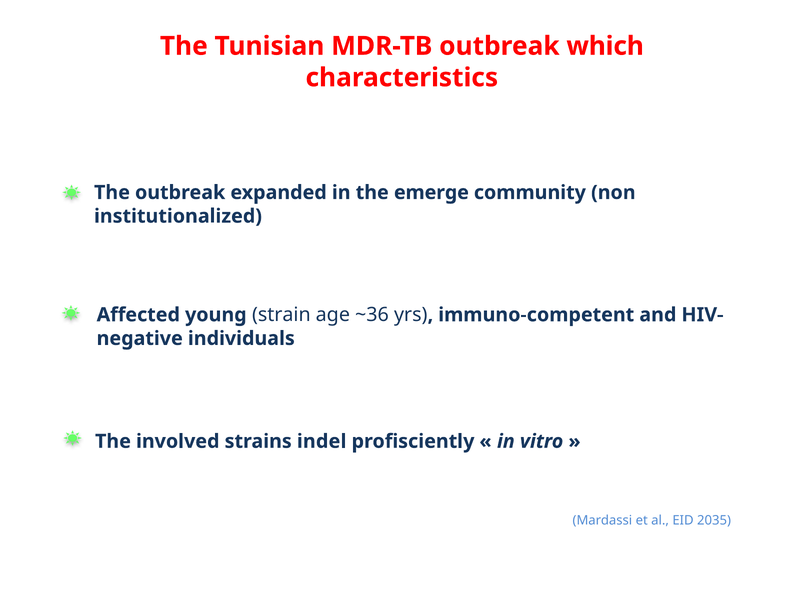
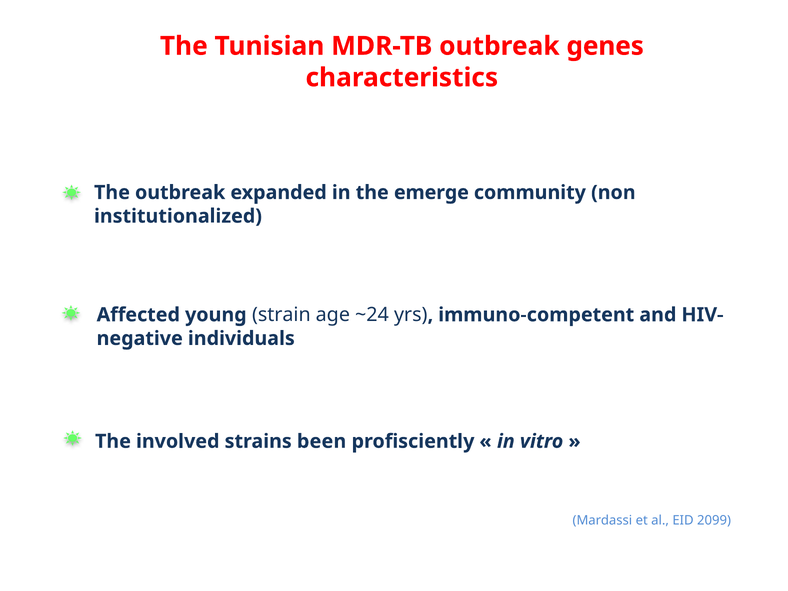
which: which -> genes (605, 46)
~36: ~36 -> ~24 (372, 315)
indel: indel -> been (322, 441)
2035: 2035 -> 2099 (714, 521)
